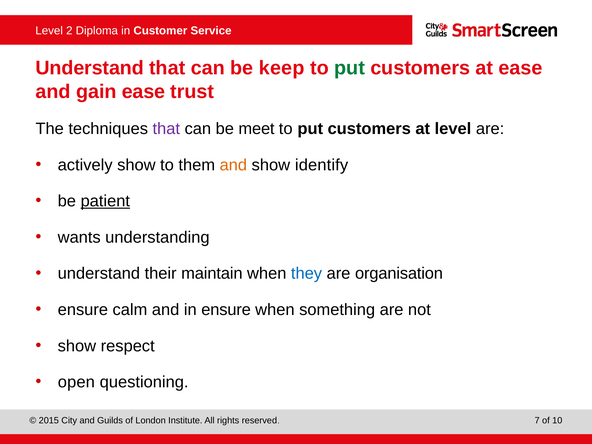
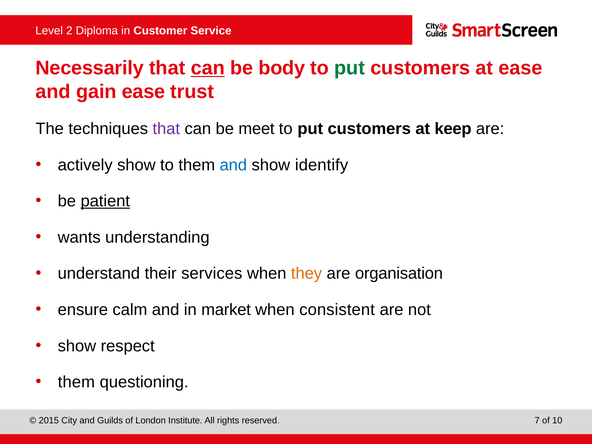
Understand: Understand -> Necessarily (90, 68)
can underline: none -> present (208, 68)
keep: keep -> body (282, 68)
at level: level -> keep (453, 129)
and colour: orange -> blue (233, 165)
maintain: maintain -> services (212, 274)
they colour: blue -> orange (307, 274)
in ensure: ensure -> market (226, 310)
something: something -> consistent (337, 310)
open: open -> them (76, 382)
